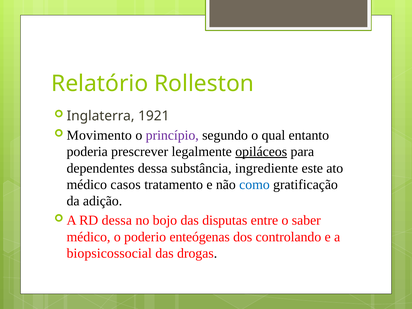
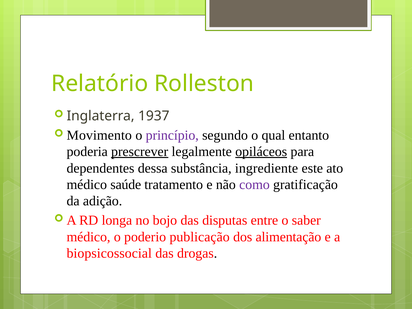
1921: 1921 -> 1937 (154, 116)
prescrever underline: none -> present (140, 152)
casos: casos -> saúde (126, 185)
como colour: blue -> purple (254, 185)
RD dessa: dessa -> longa (117, 220)
enteógenas: enteógenas -> publicação (200, 237)
controlando: controlando -> alimentação (288, 237)
